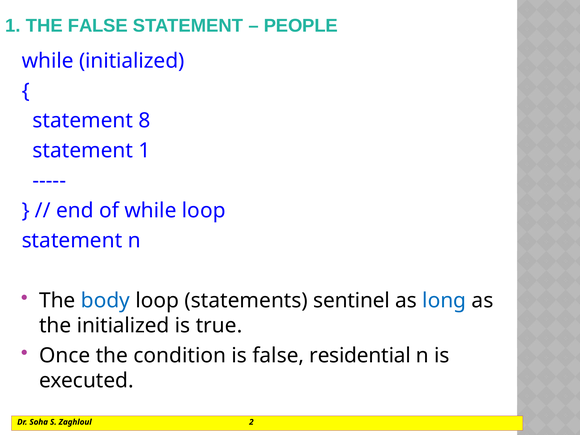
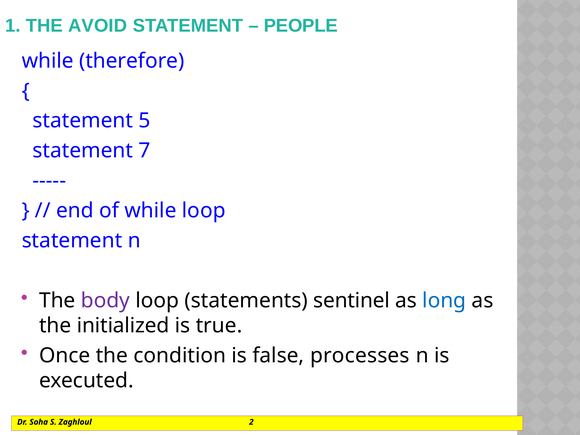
THE FALSE: FALSE -> AVOID (98, 26)
while initialized: initialized -> therefore (132, 61)
8: 8 -> 5 (145, 121)
statement 1: 1 -> 7 (145, 151)
body colour: blue -> purple (105, 300)
residential: residential -> processes (360, 356)
